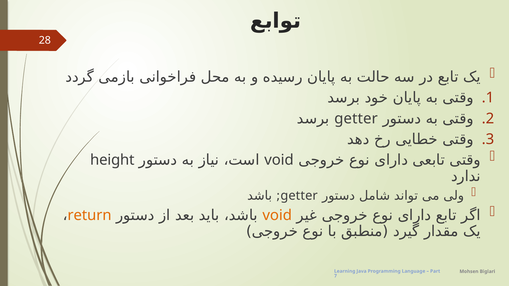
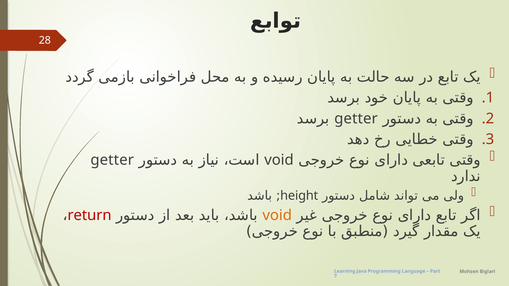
height: height -> getter (112, 160)
getter: getter -> height (299, 196)
return colour: orange -> red (89, 216)
